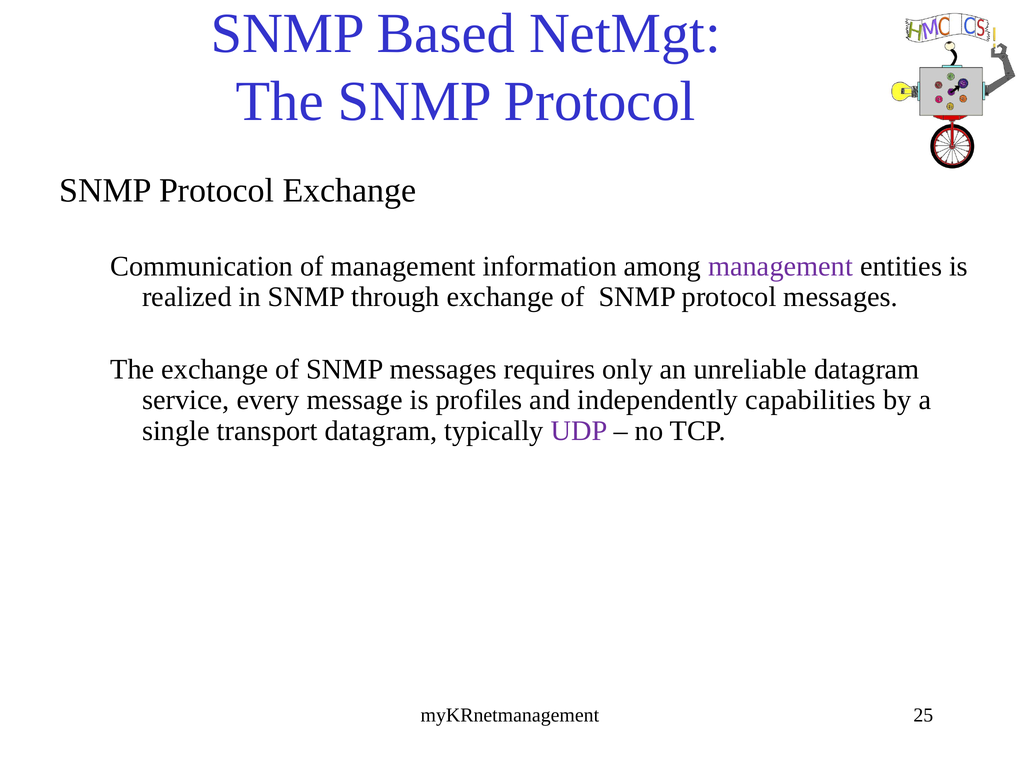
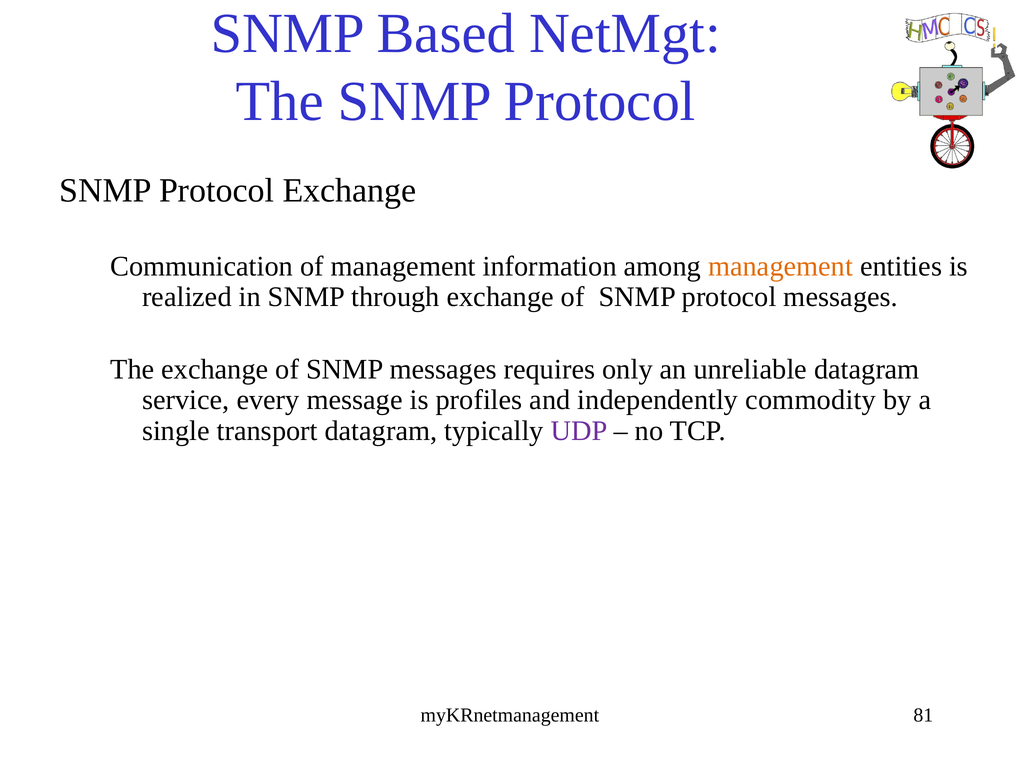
management colour: purple -> orange (781, 266)
capabilities: capabilities -> commodity (811, 400)
25: 25 -> 81 (923, 715)
